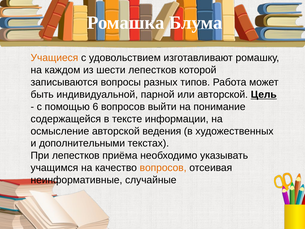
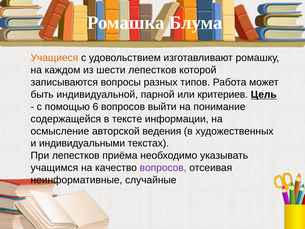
или авторской: авторской -> критериев (223, 94)
дополнительными: дополнительными -> индивидуальными (82, 143)
вопросов colour: orange -> purple (163, 168)
